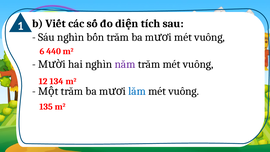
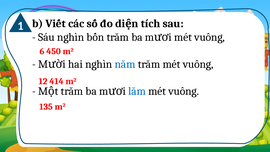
440: 440 -> 450 (54, 51)
năm colour: purple -> blue (125, 64)
134: 134 -> 414 (56, 81)
